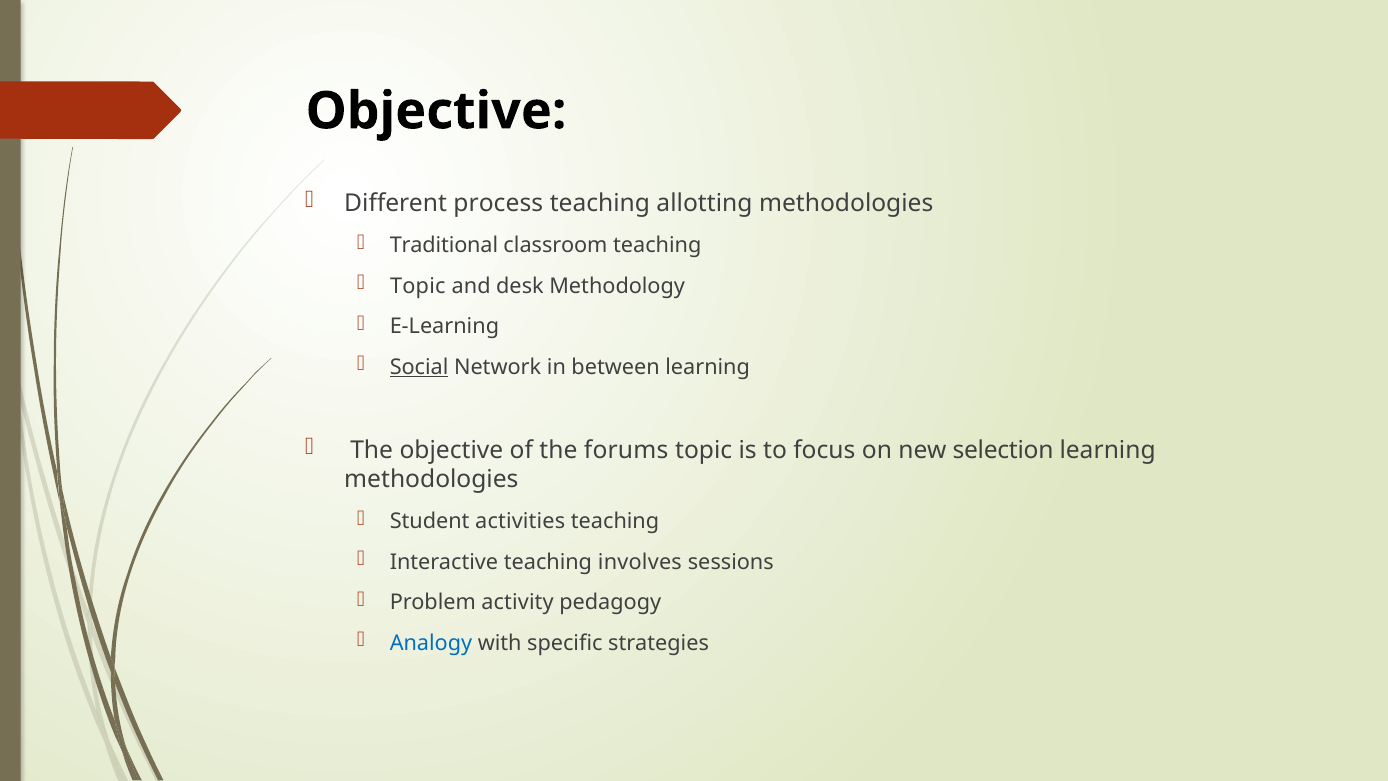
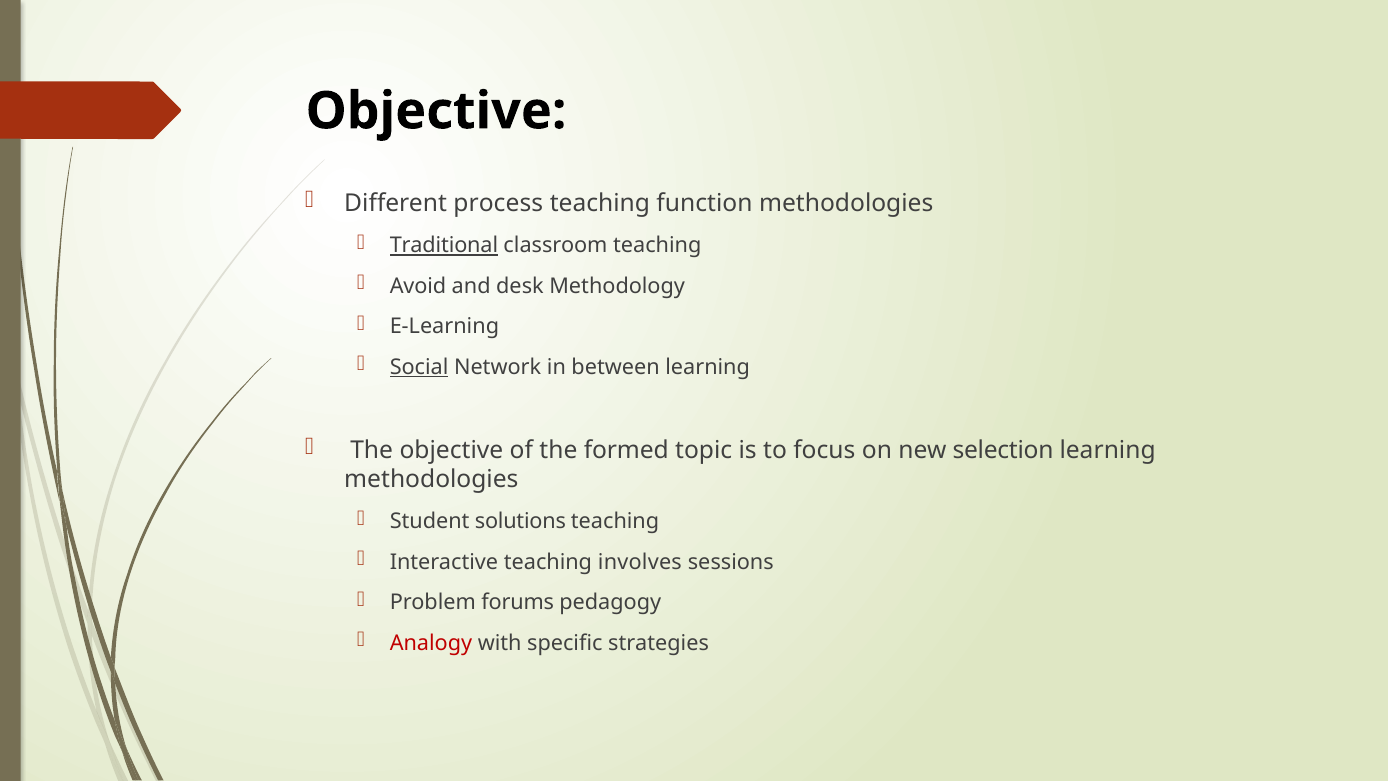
allotting: allotting -> function (705, 203)
Traditional underline: none -> present (444, 246)
Topic: Topic -> Avoid (418, 286)
forums: forums -> formed (626, 450)
activities: activities -> solutions (520, 521)
activity: activity -> forums (518, 602)
Analogy colour: blue -> red (431, 643)
